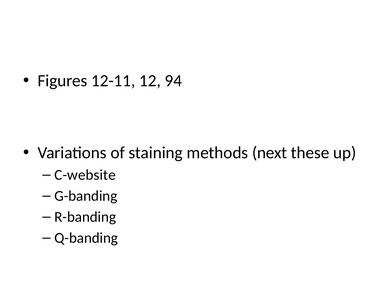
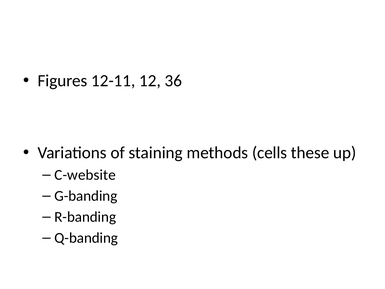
94: 94 -> 36 (173, 81)
next: next -> cells (270, 153)
